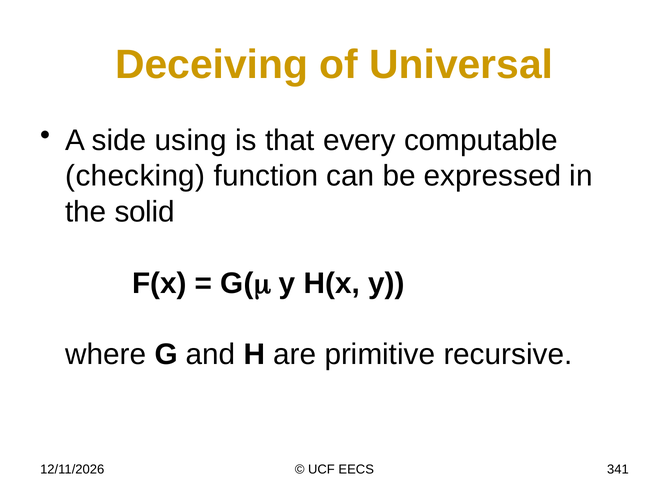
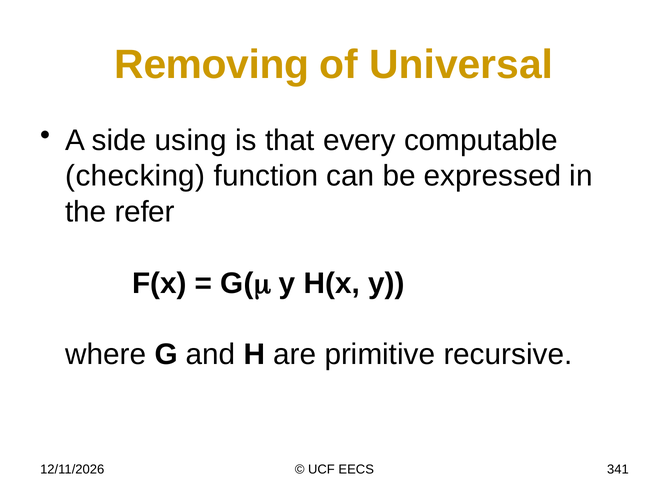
Deceiving: Deceiving -> Removing (212, 65)
solid: solid -> refer (145, 212)
